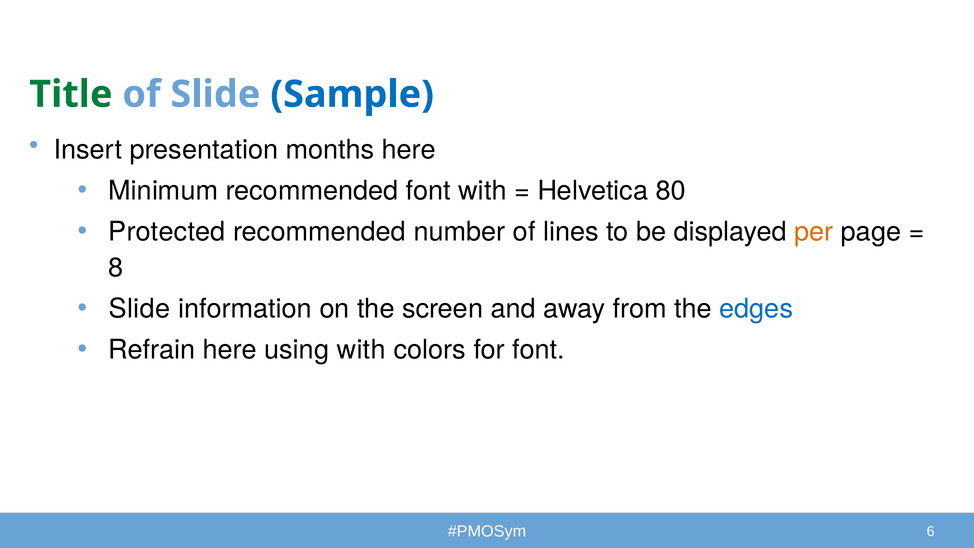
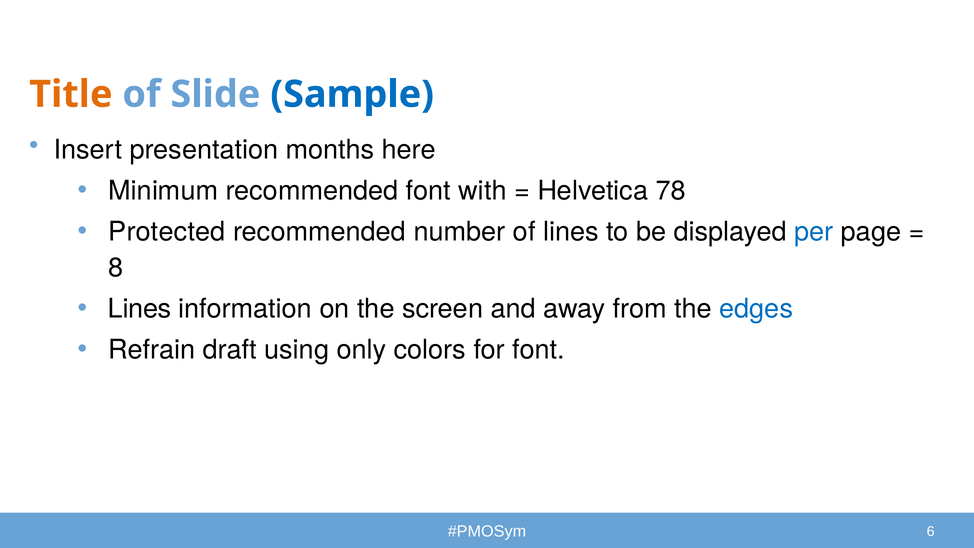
Title colour: green -> orange (71, 94)
80: 80 -> 78 (671, 191)
per colour: orange -> blue (814, 232)
Slide: Slide -> Lines (140, 309)
Refrain here: here -> draft (230, 350)
using with: with -> only (361, 350)
